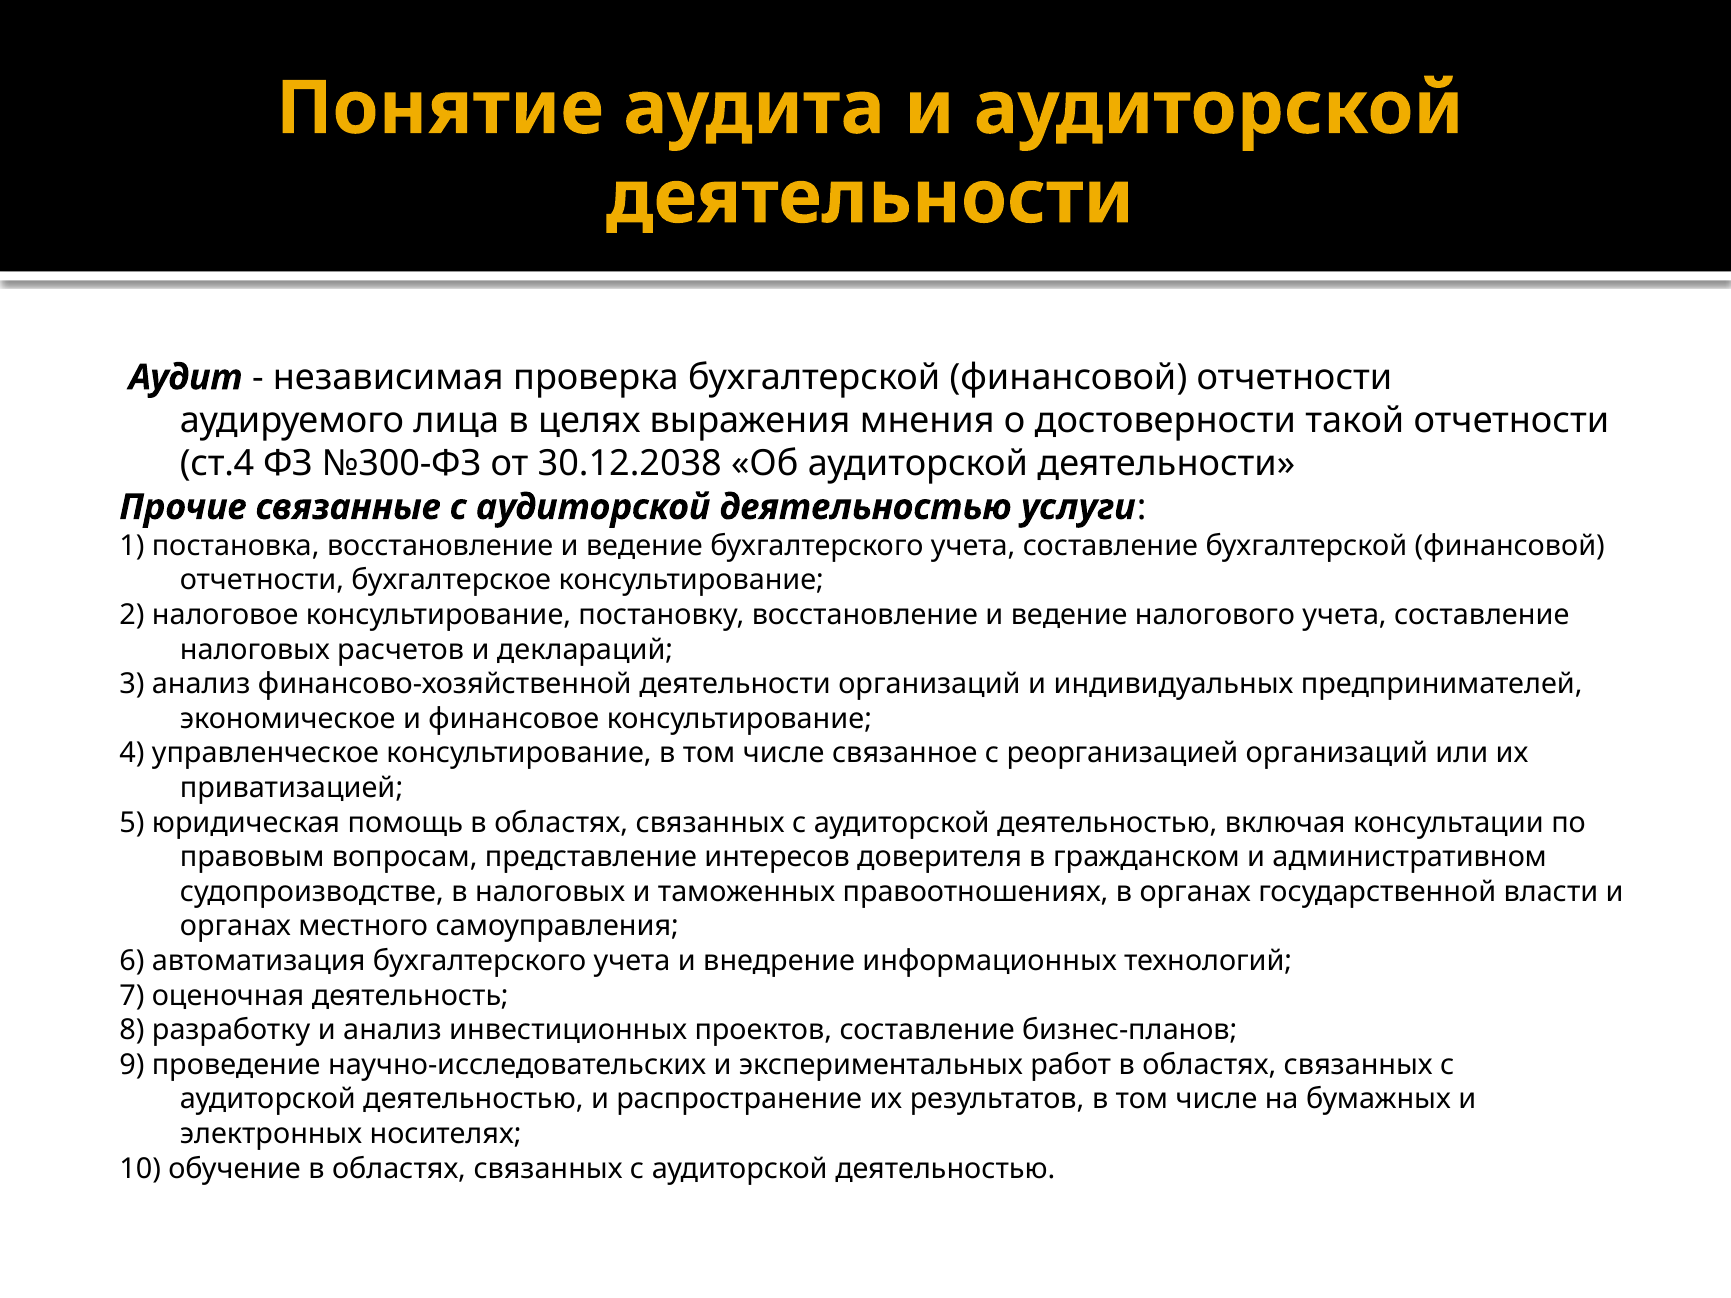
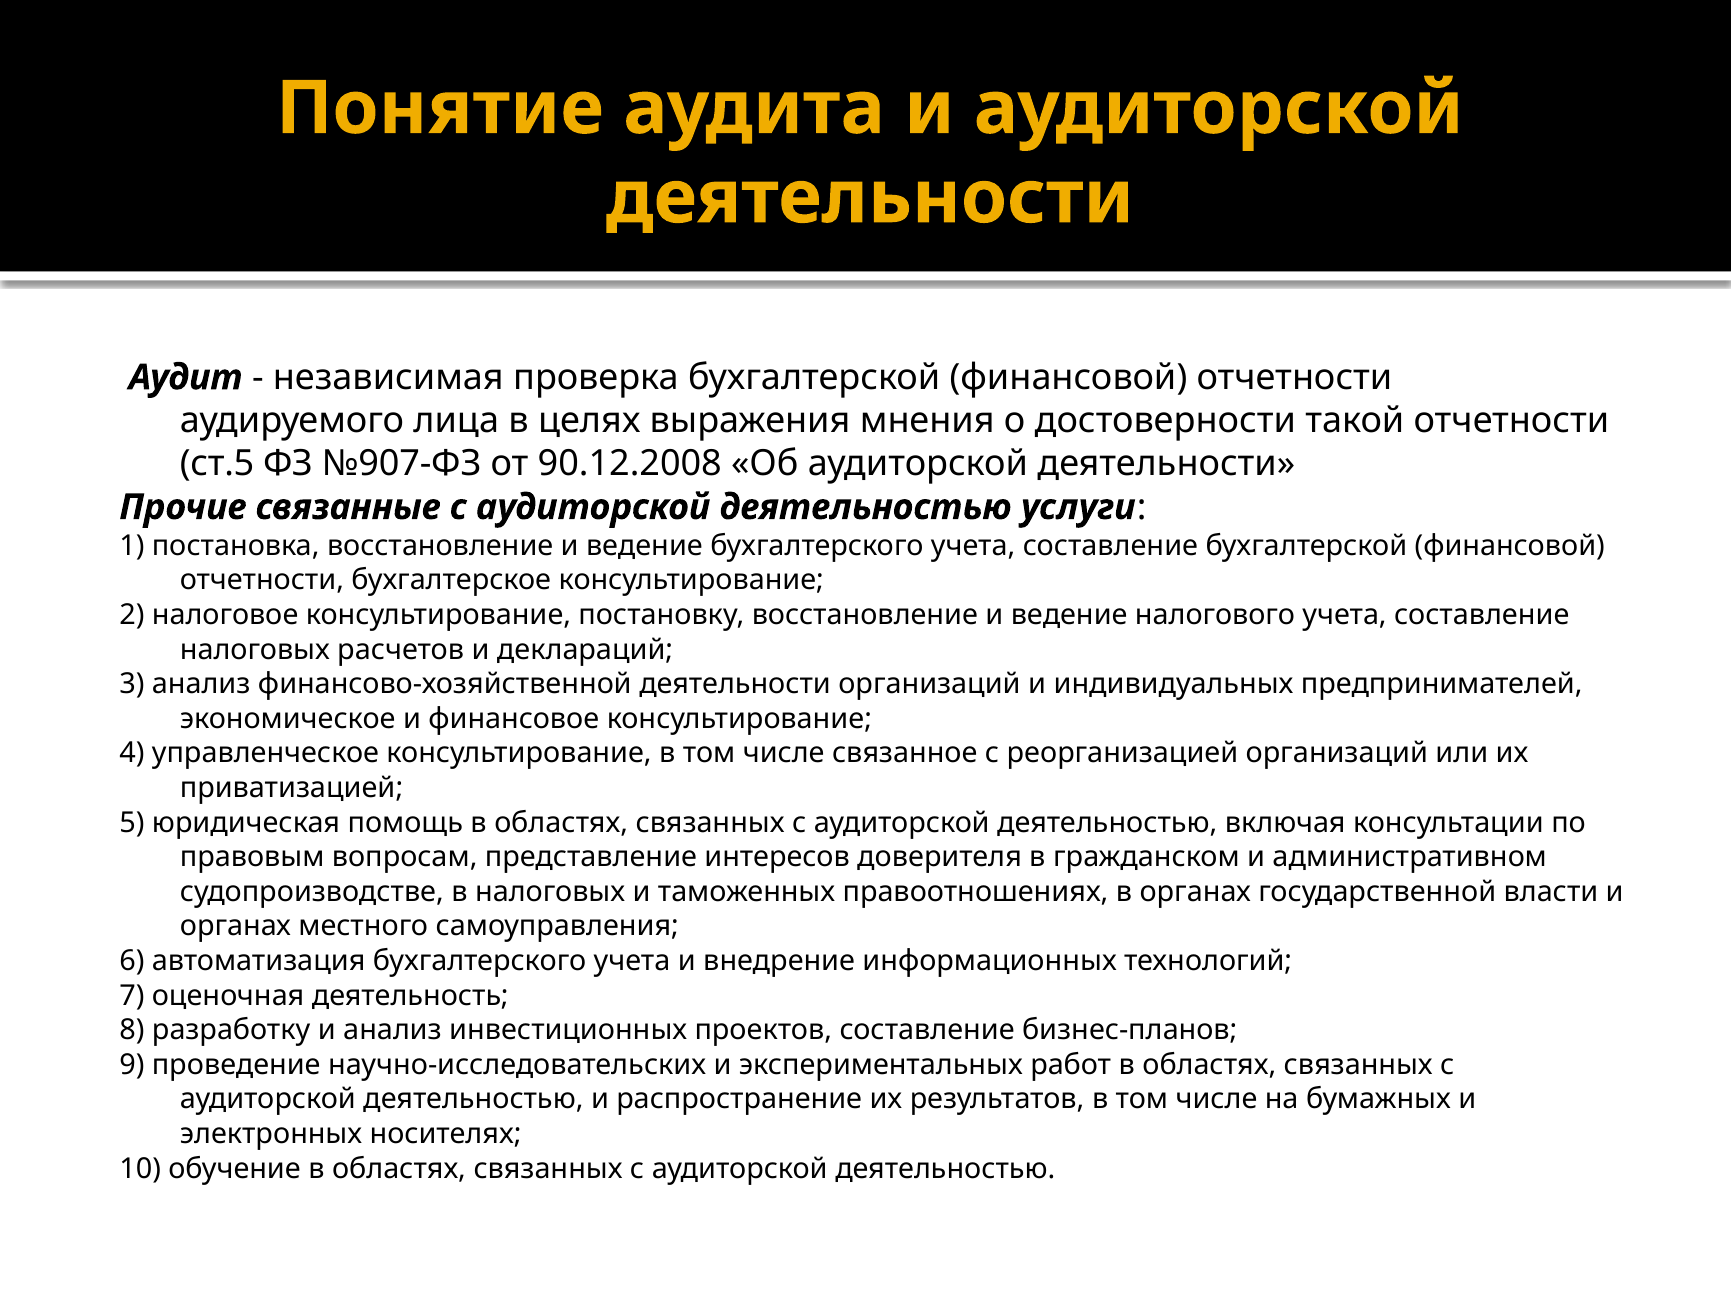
ст.4: ст.4 -> ст.5 (217, 464)
№300-ФЗ: №300-ФЗ -> №907-ФЗ (402, 464)
30.12.2038: 30.12.2038 -> 90.12.2008 (630, 464)
